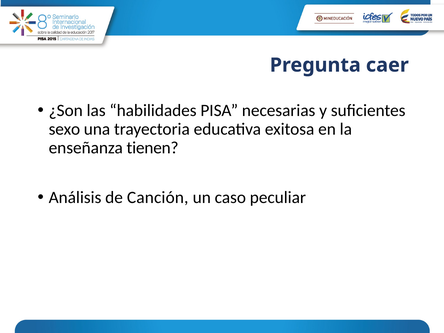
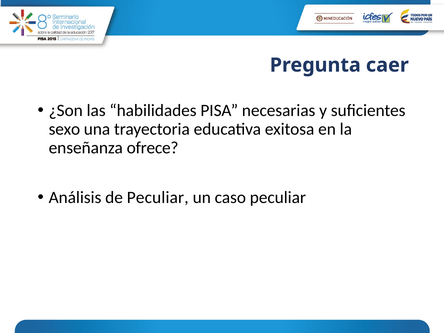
tienen: tienen -> ofrece (153, 148)
de Canción: Canción -> Peculiar (158, 197)
